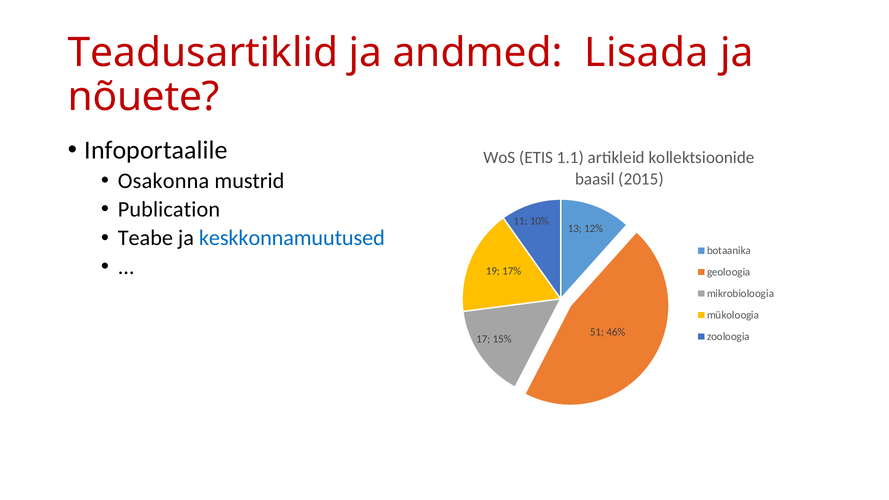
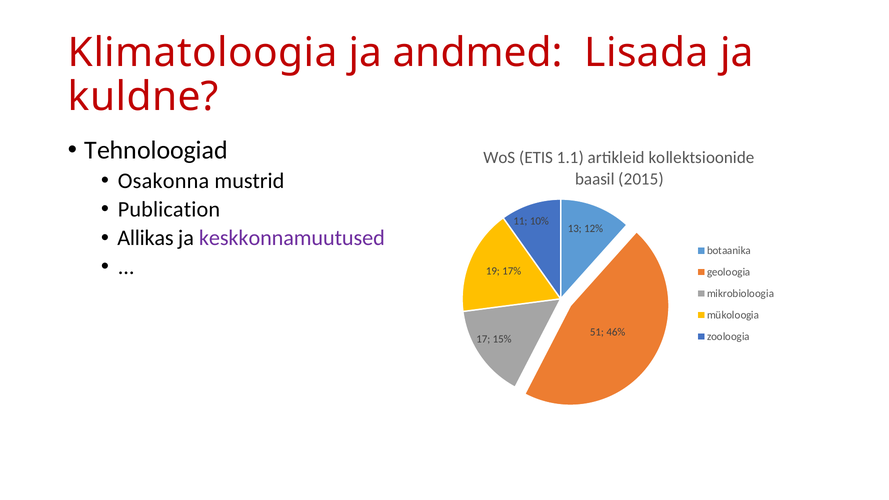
Teadusartiklid: Teadusartiklid -> Klimatoloogia (203, 53)
nõuete: nõuete -> kuldne (143, 97)
Infoportaalile: Infoportaalile -> Tehnoloogiad (156, 150)
Teabe: Teabe -> Allikas (145, 238)
keskkonnamuutused colour: blue -> purple (292, 238)
